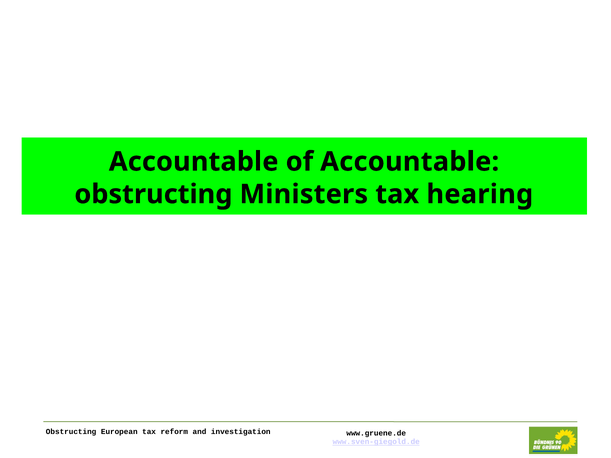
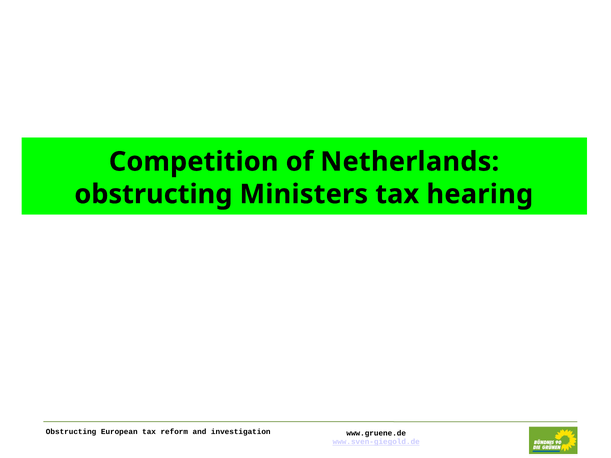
Accountable: Accountable -> Competition (194, 162)
of Accountable: Accountable -> Netherlands (410, 162)
